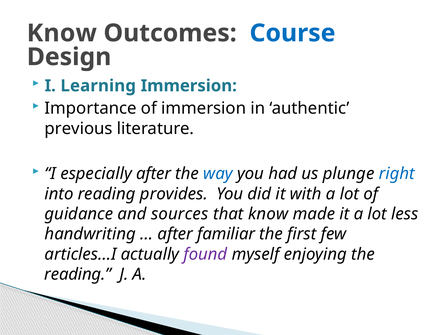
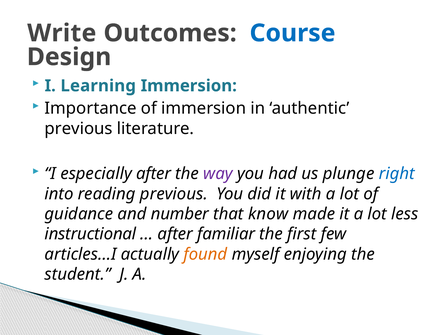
Know: Know -> Write (62, 33)
way colour: blue -> purple (218, 174)
reading provides: provides -> previous (174, 194)
sources: sources -> number (180, 214)
handwriting: handwriting -> instructional (90, 234)
found colour: purple -> orange (205, 254)
reading: reading -> student (78, 274)
